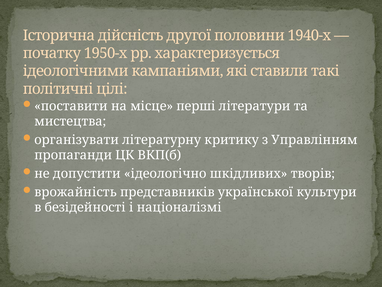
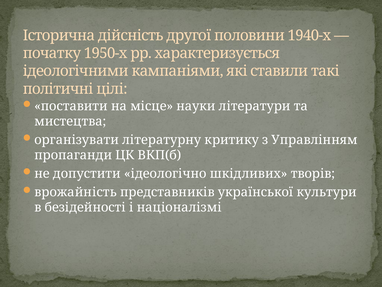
перші: перші -> науки (196, 106)
